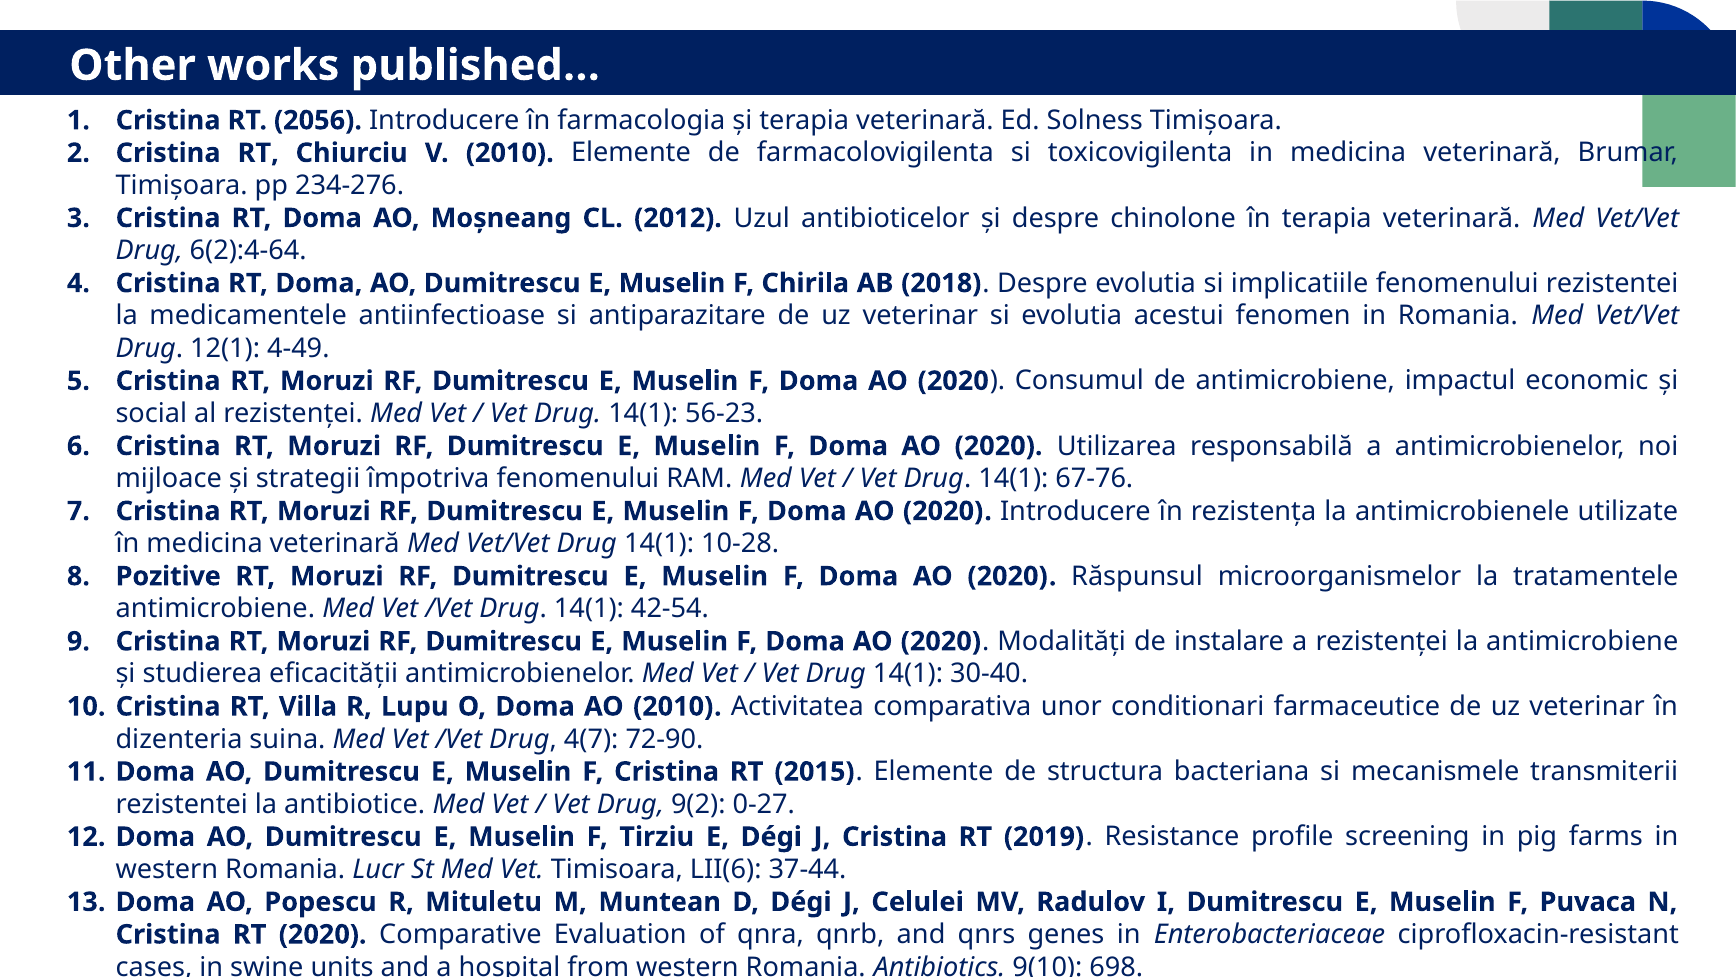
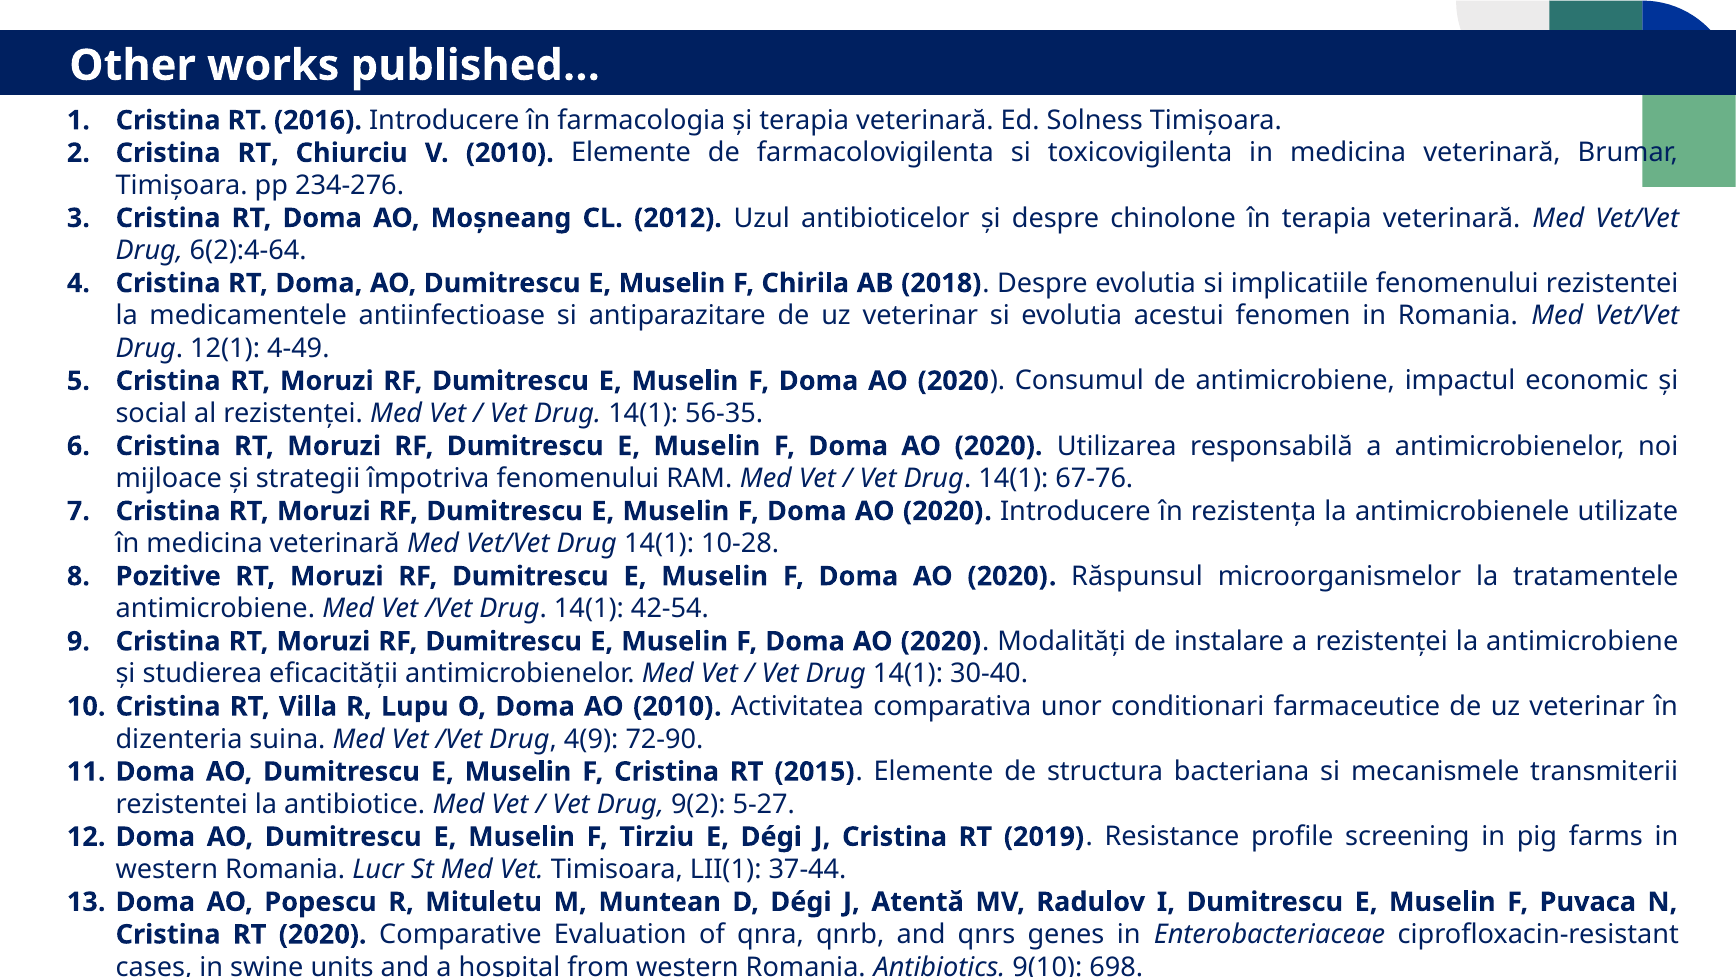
2056: 2056 -> 2016 (318, 120)
56-23: 56-23 -> 56-35 (724, 413)
4(7: 4(7 -> 4(9 (591, 739)
0-27: 0-27 -> 5-27 (764, 804)
LII(6: LII(6 -> LII(1 (726, 869)
Celulei: Celulei -> Atentă (918, 902)
